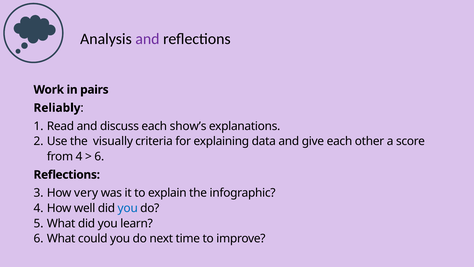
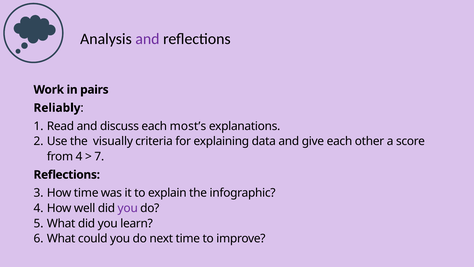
show’s: show’s -> most’s (188, 126)
6: 6 -> 7 (99, 156)
How very: very -> time (86, 193)
you colour: blue -> purple (128, 208)
